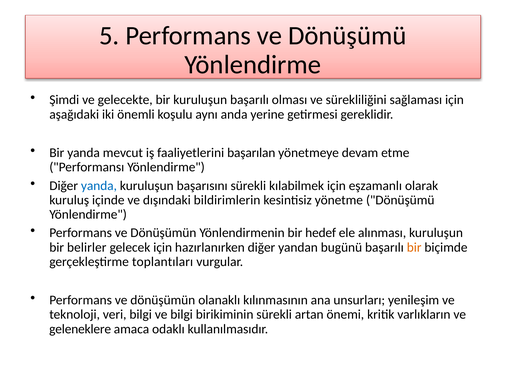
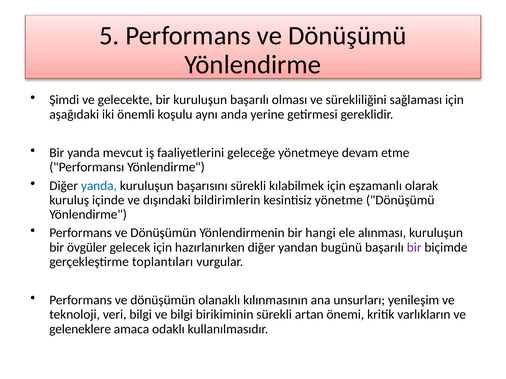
başarılan: başarılan -> geleceğe (251, 153)
hedef: hedef -> hangi (321, 233)
belirler: belirler -> övgüler (87, 248)
bir colour: orange -> purple (414, 248)
